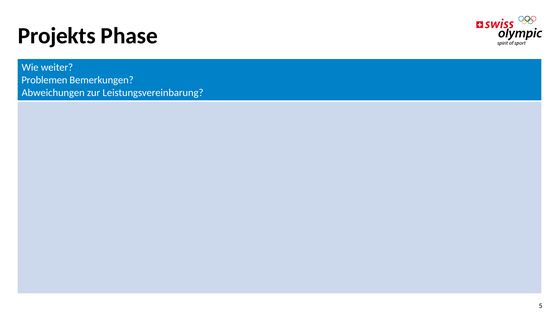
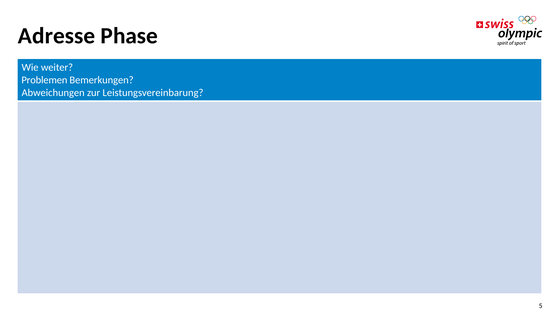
Projekts: Projekts -> Adresse (57, 36)
